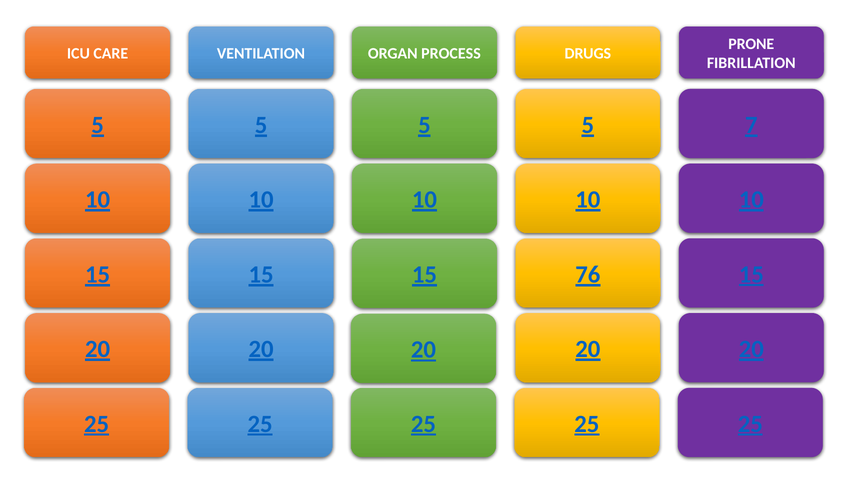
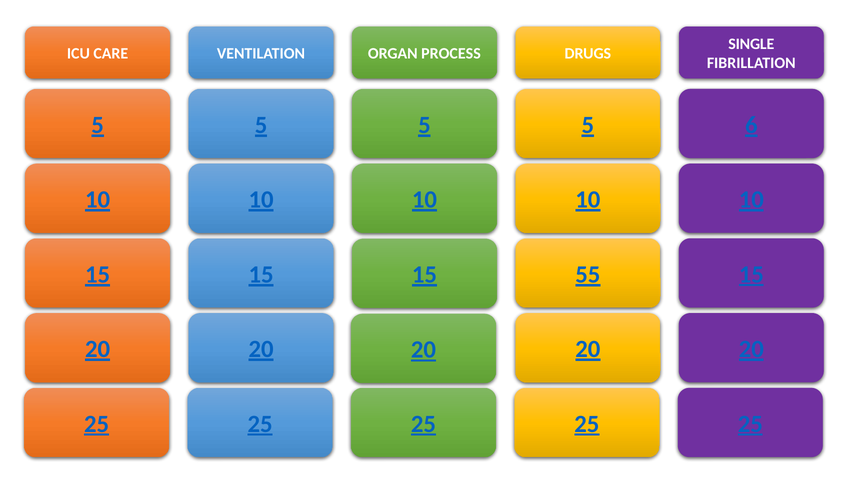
PRONE: PRONE -> SINGLE (751, 44)
7: 7 -> 6 (751, 125)
76: 76 -> 55 (588, 274)
